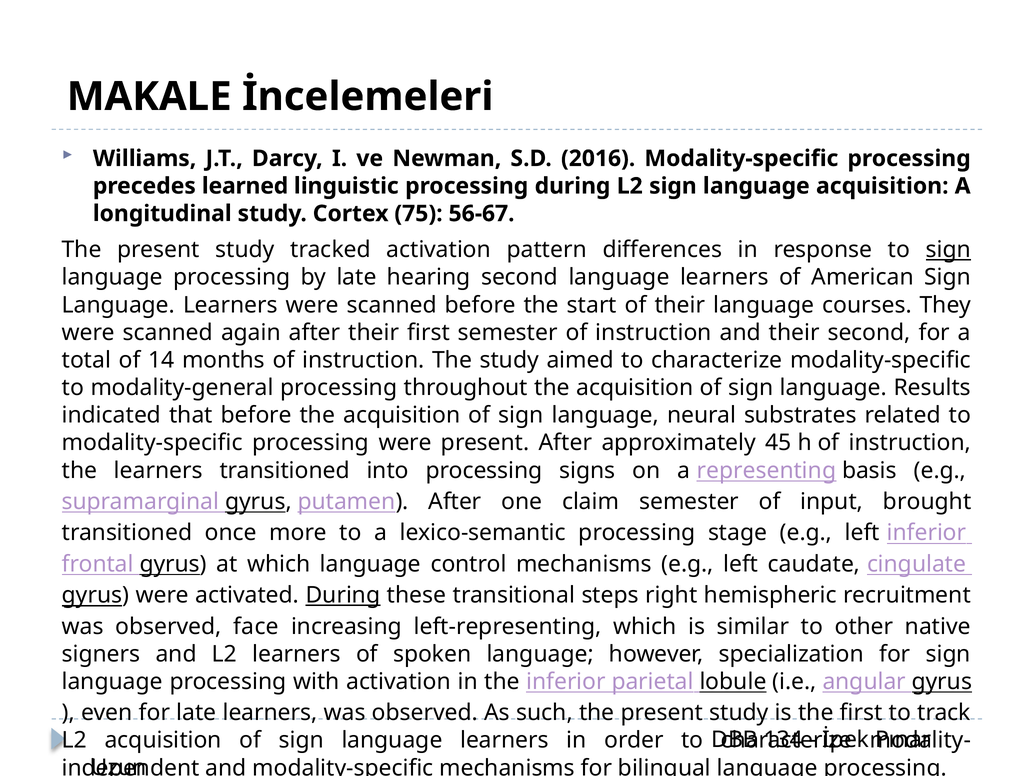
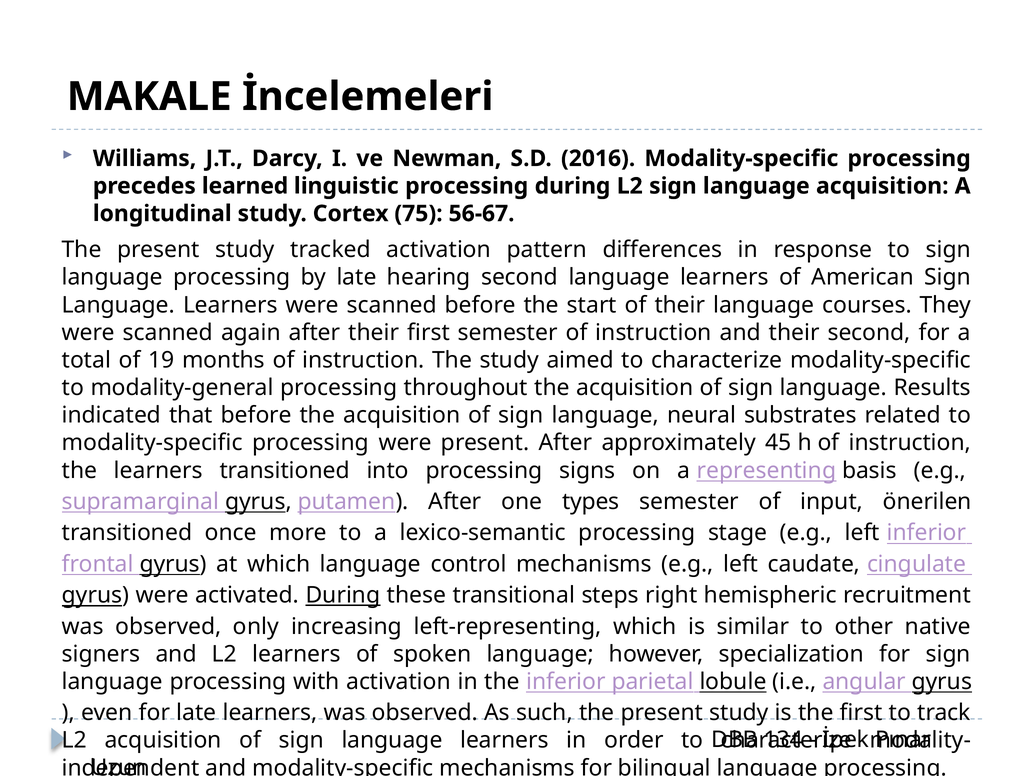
sign underline: present -> none (948, 250)
14: 14 -> 19 (161, 360)
claim: claim -> types (591, 501)
brought: brought -> önerilen (927, 501)
face: face -> only (256, 626)
